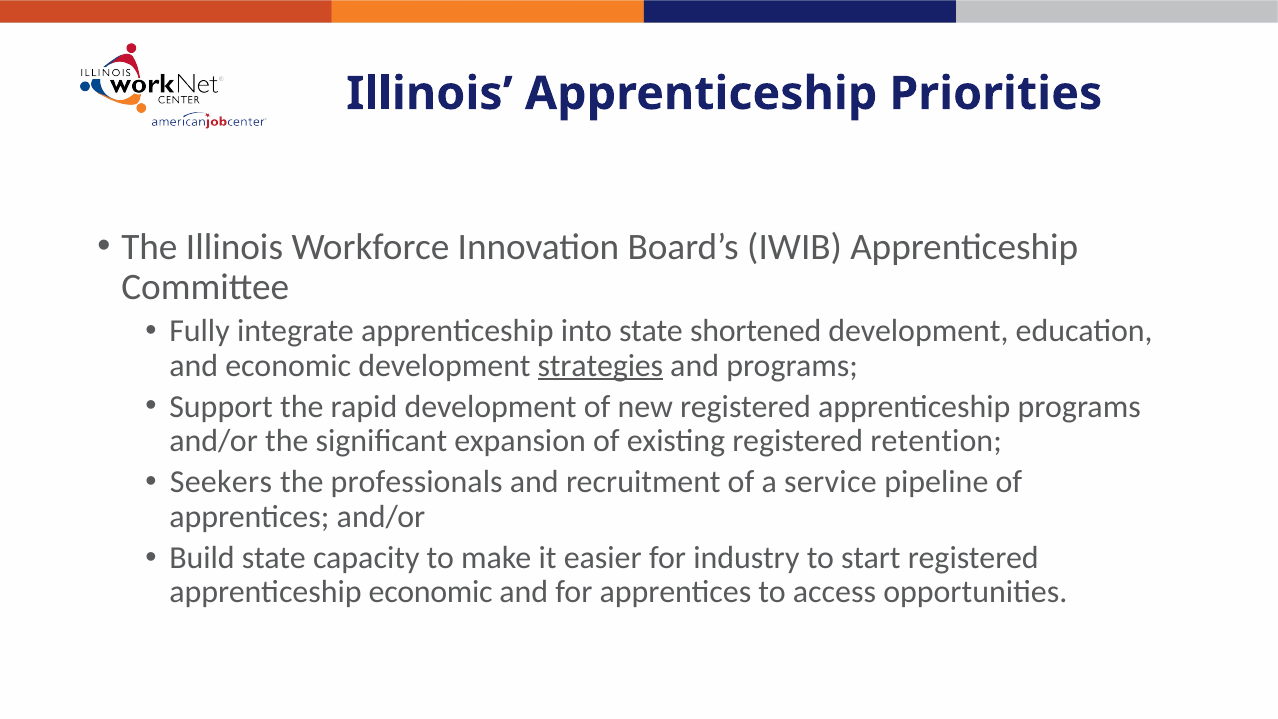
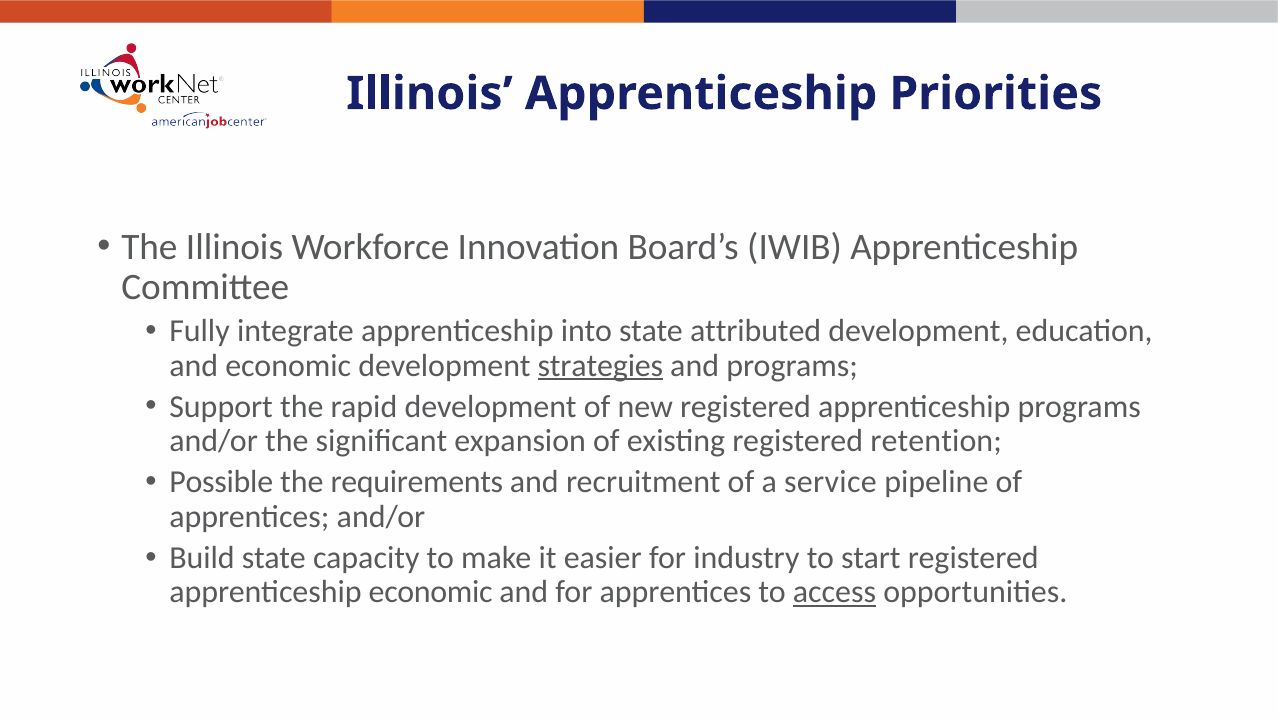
shortened: shortened -> attributed (756, 331)
Seekers: Seekers -> Possible (221, 482)
professionals: professionals -> requirements (417, 482)
access underline: none -> present (835, 592)
